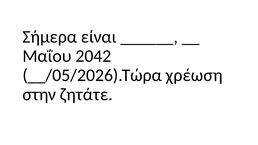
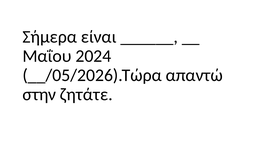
2042: 2042 -> 2024 (93, 56)
χρέωση: χρέωση -> απαντώ (194, 75)
